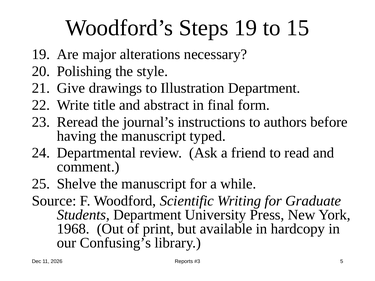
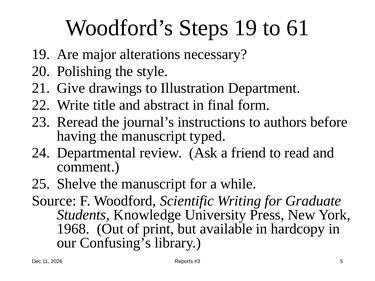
15: 15 -> 61 (298, 28)
Students Department: Department -> Knowledge (147, 215)
